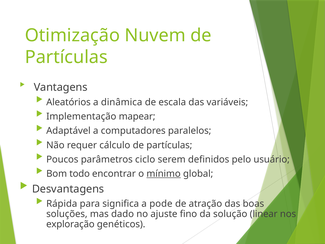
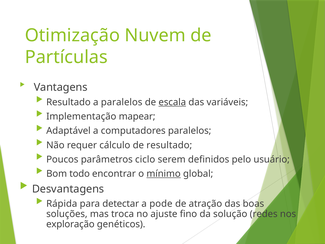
Aleatórios: Aleatórios -> Resultado (68, 102)
a dinâmica: dinâmica -> paralelos (122, 102)
escala underline: none -> present (172, 102)
cálculo de partículas: partículas -> resultado (169, 145)
significa: significa -> detectar (121, 204)
dado: dado -> troca (123, 214)
linear: linear -> redes (264, 214)
